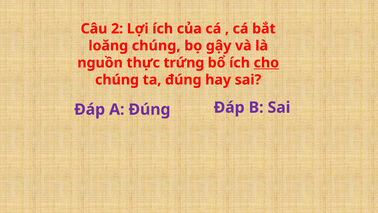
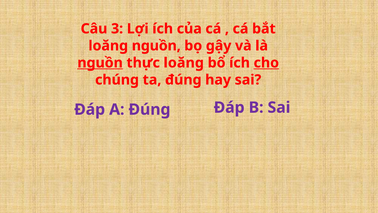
2: 2 -> 3 (117, 29)
loăng chúng: chúng -> nguồn (156, 46)
nguồn underline: none -> present (100, 63)
thực trứng: trứng -> loăng (184, 63)
